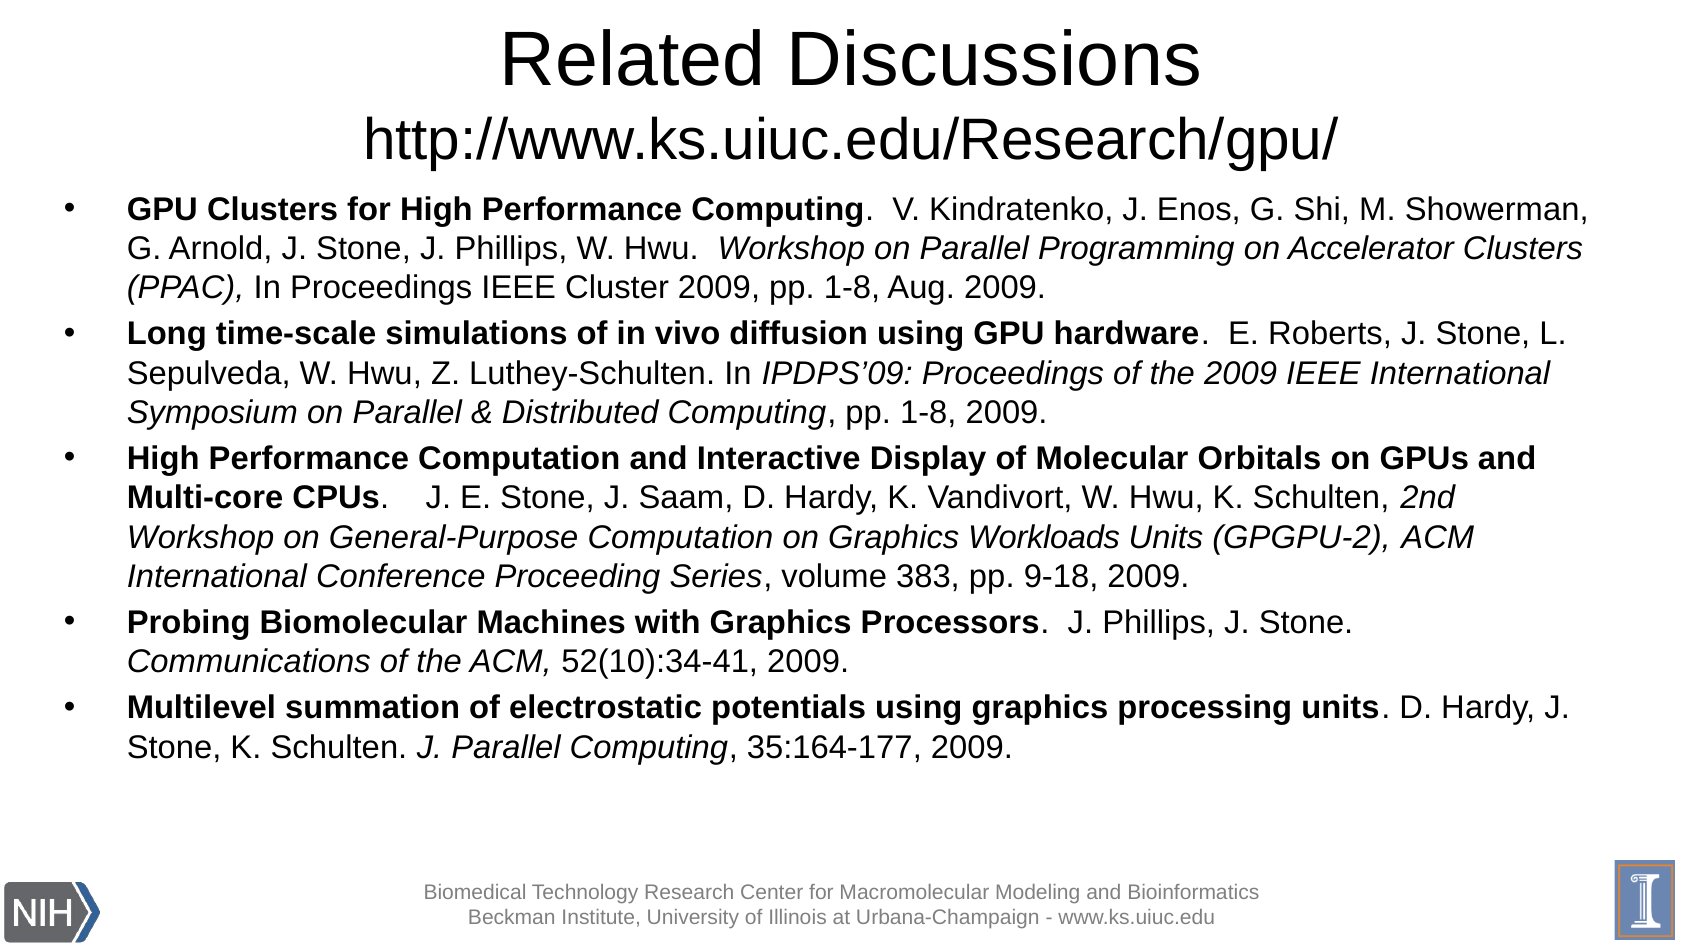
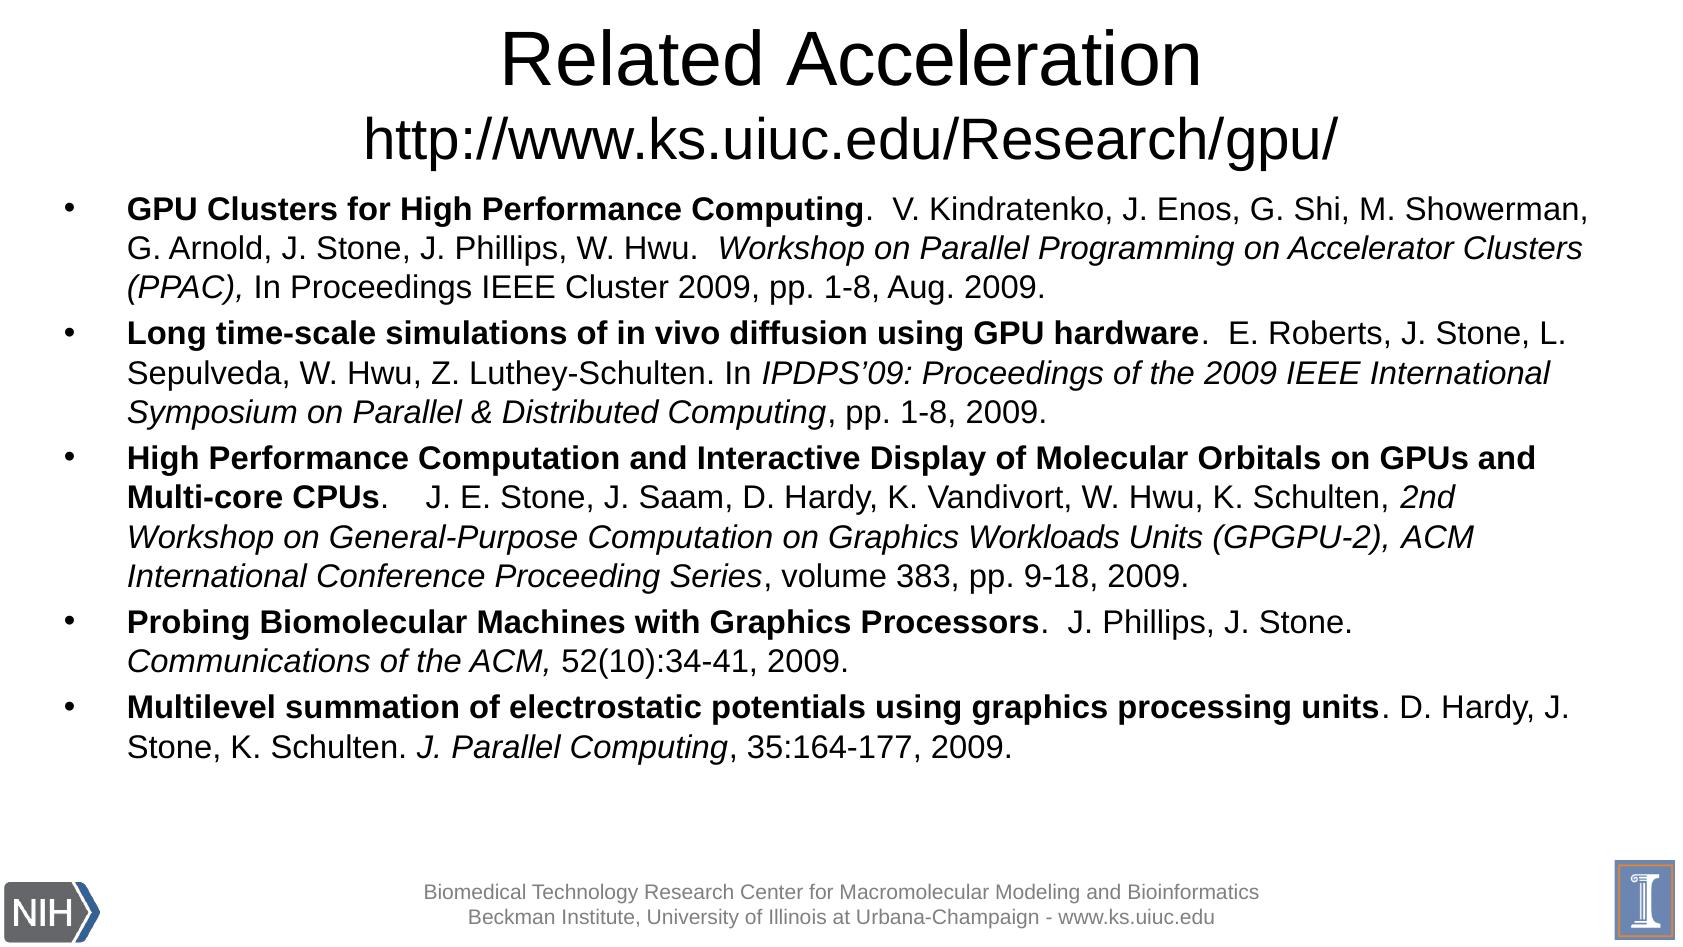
Discussions: Discussions -> Acceleration (995, 60)
